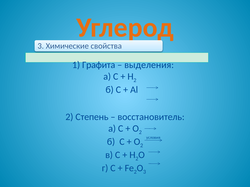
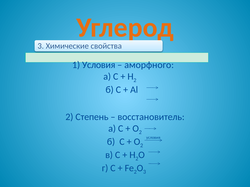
1 Графита: Графита -> Условия (99, 65)
выделения: выделения -> аморфного (149, 65)
